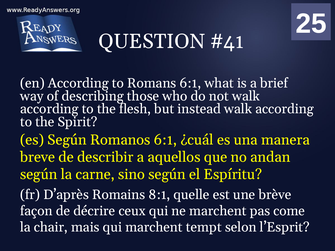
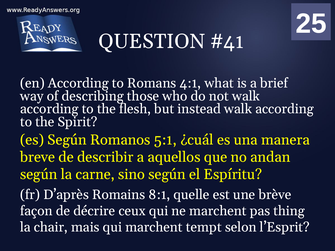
Romans 6:1: 6:1 -> 4:1 (190, 83)
Romanos 6:1: 6:1 -> 5:1 (165, 140)
come: come -> thing (289, 211)
